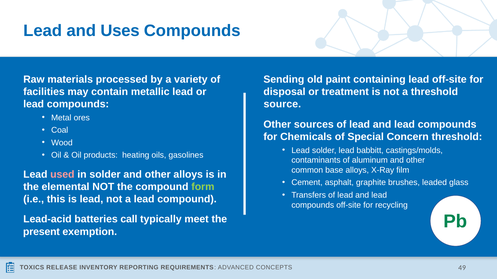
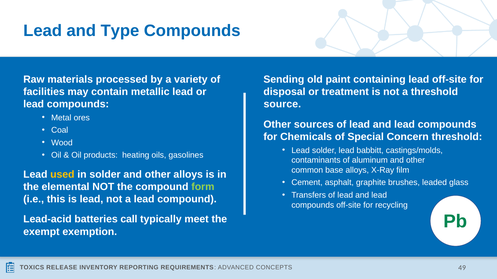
Uses: Uses -> Type (120, 31)
used colour: pink -> yellow (62, 175)
present: present -> exempt (41, 232)
